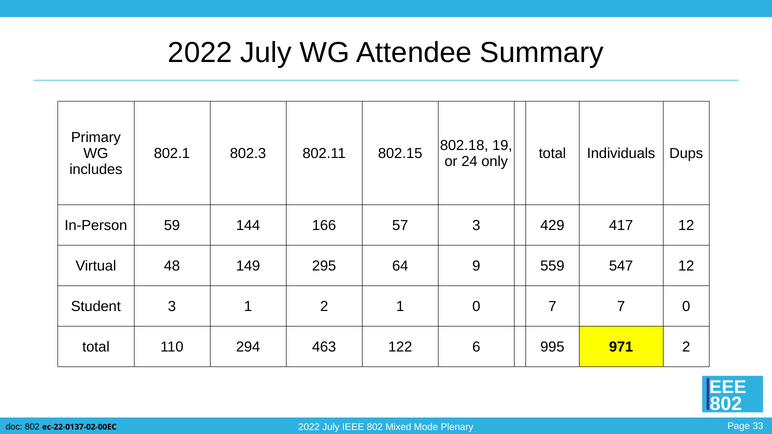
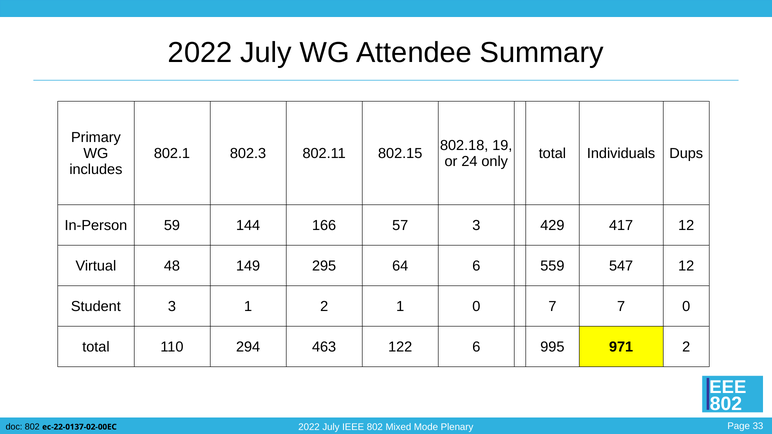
64 9: 9 -> 6 (476, 266)
